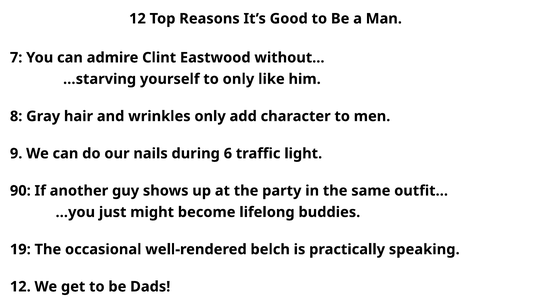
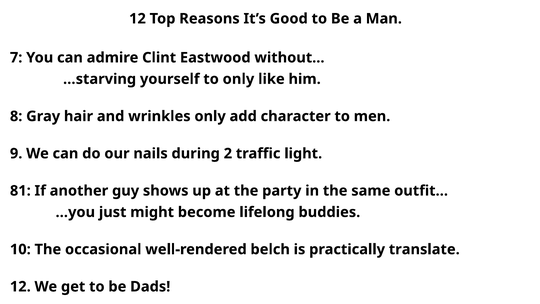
6: 6 -> 2 (228, 153)
90: 90 -> 81 (20, 191)
19: 19 -> 10 (20, 249)
speaking: speaking -> translate (424, 249)
